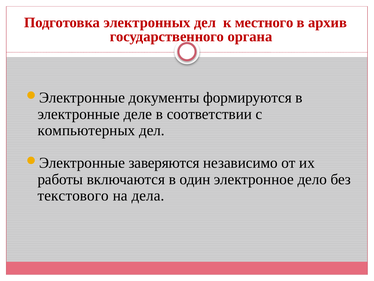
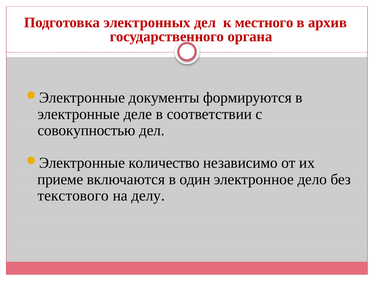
компьютерных: компьютерных -> совокупностью (86, 130)
заверяются: заверяются -> количество (164, 163)
работы: работы -> приеме (60, 179)
дела: дела -> делу (148, 195)
